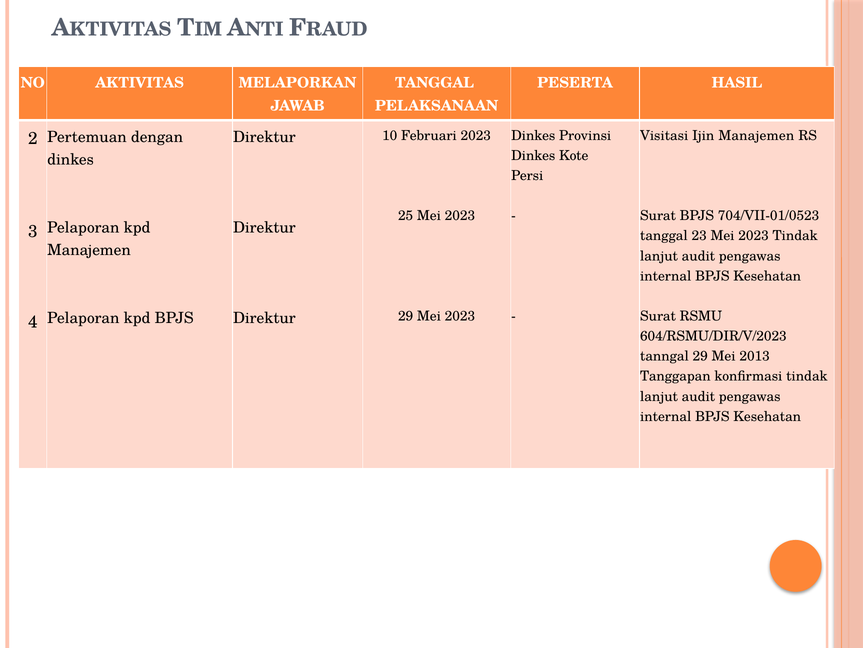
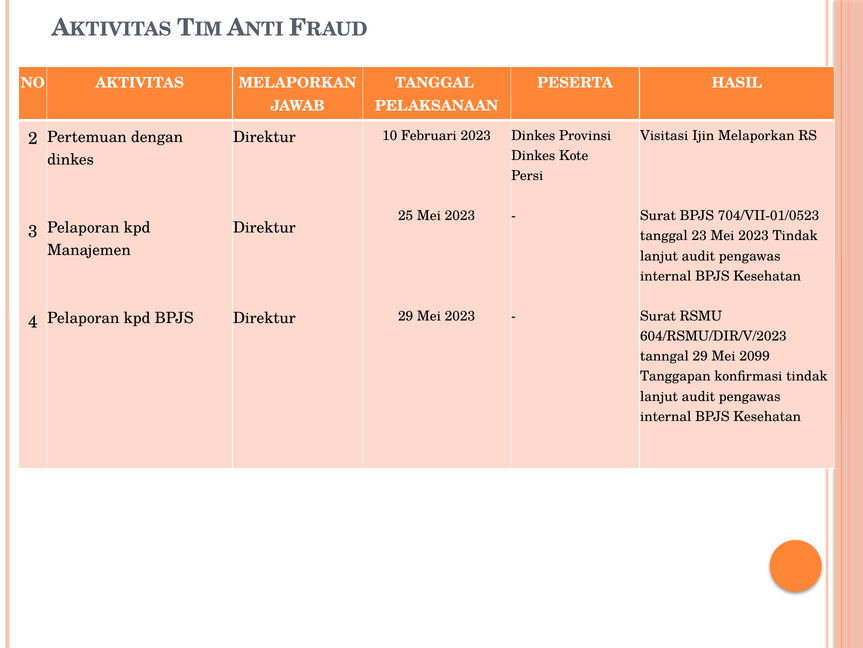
Ijin Manajemen: Manajemen -> Melaporkan (756, 135)
2013: 2013 -> 2099 (755, 356)
